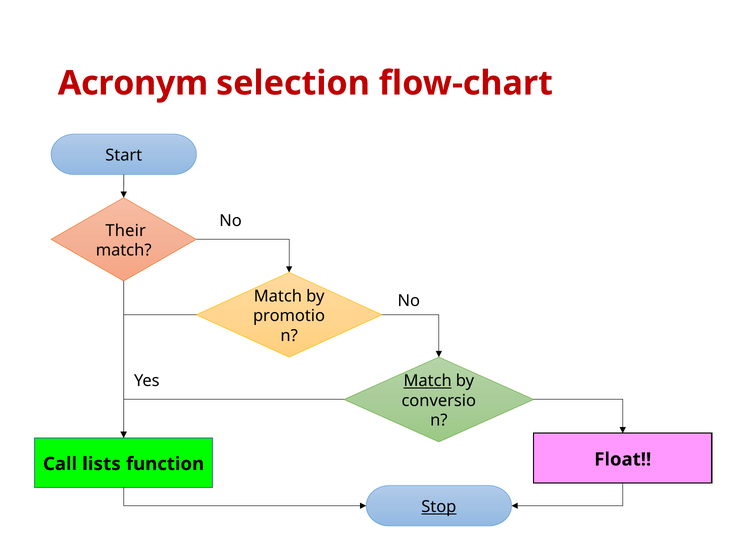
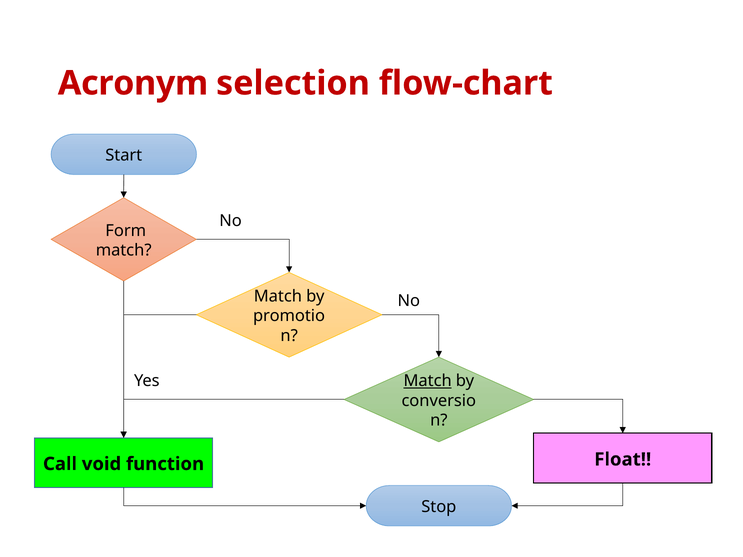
Their: Their -> Form (126, 231)
lists: lists -> void (102, 464)
Stop underline: present -> none (439, 507)
